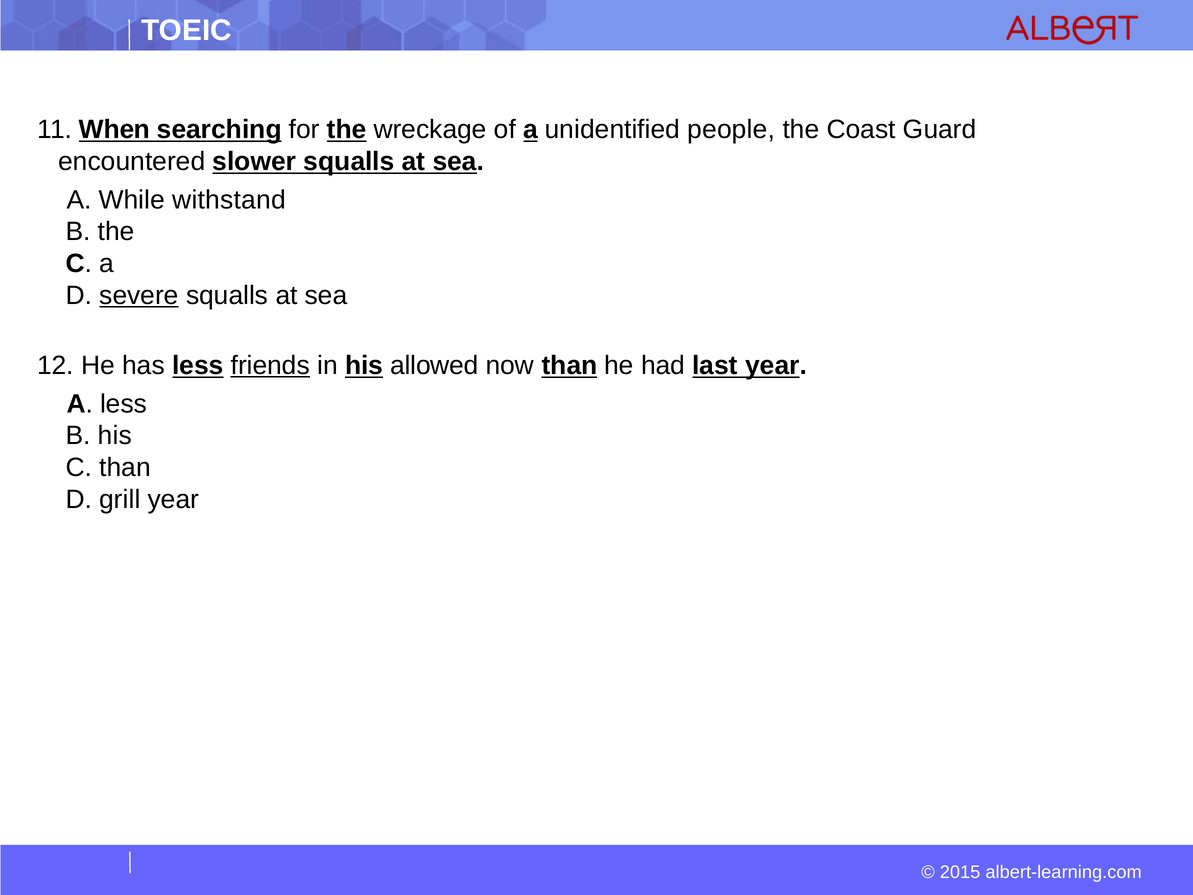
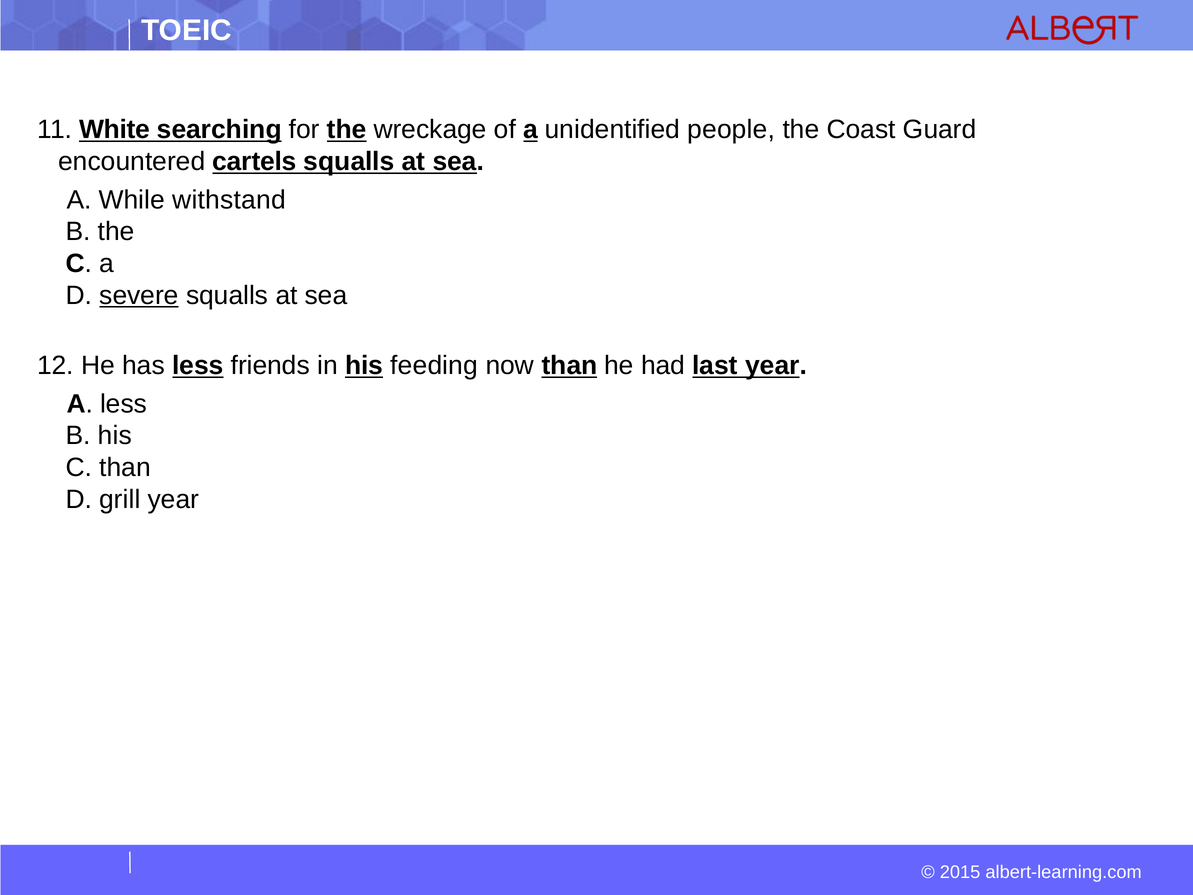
When: When -> White (115, 130)
slower: slower -> cartels (254, 161)
friends underline: present -> none (270, 365)
allowed: allowed -> feeding (434, 365)
